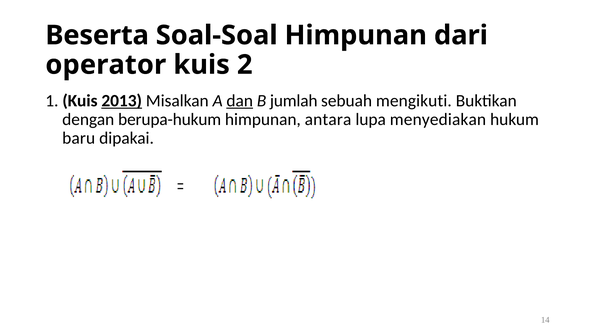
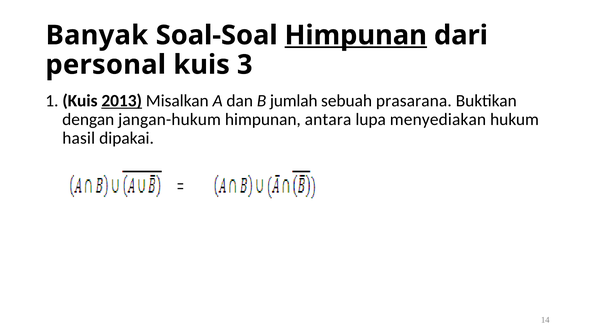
Beserta: Beserta -> Banyak (97, 35)
Himpunan underline: none -> present (356, 35)
operator: operator -> personal (106, 65)
2: 2 -> 3 (245, 65)
dan underline: present -> none (240, 101)
mengikuti: mengikuti -> prasarana (414, 101)
berupa-hukum: berupa-hukum -> jangan-hukum (170, 119)
baru: baru -> hasil (79, 138)
